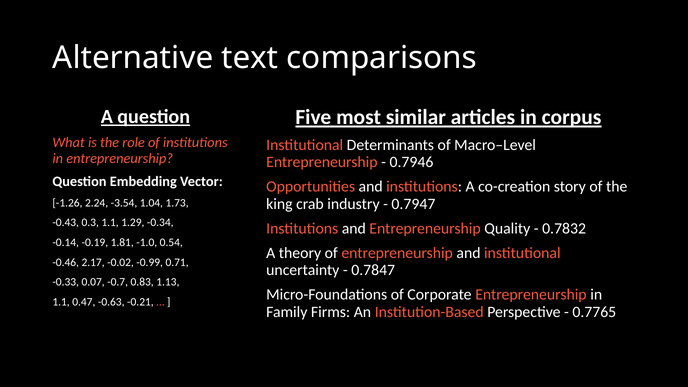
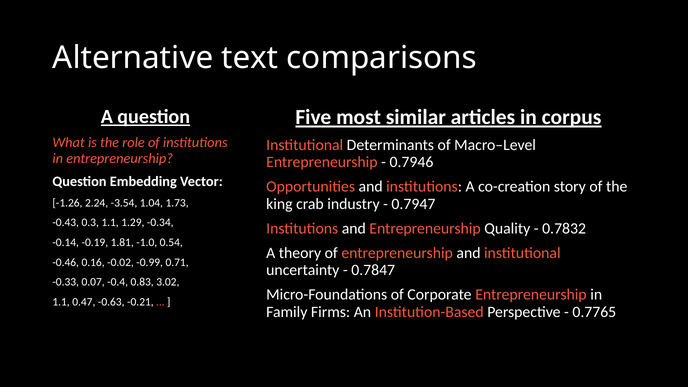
2.17: 2.17 -> 0.16 (93, 262)
-0.7: -0.7 -> -0.4 (118, 282)
1.13: 1.13 -> 3.02 (168, 282)
